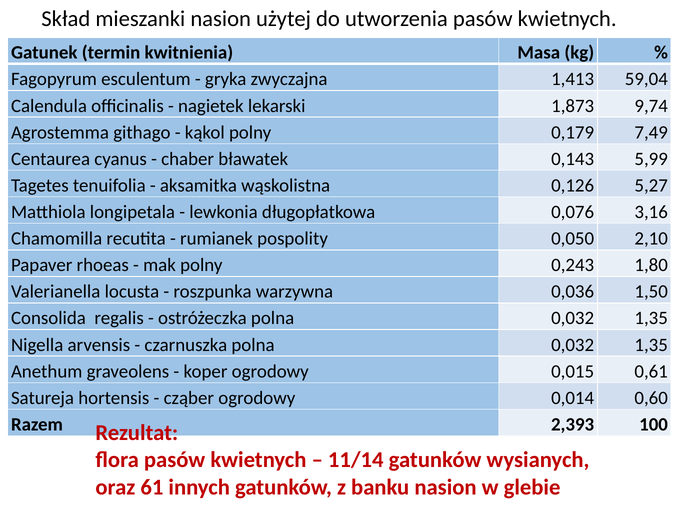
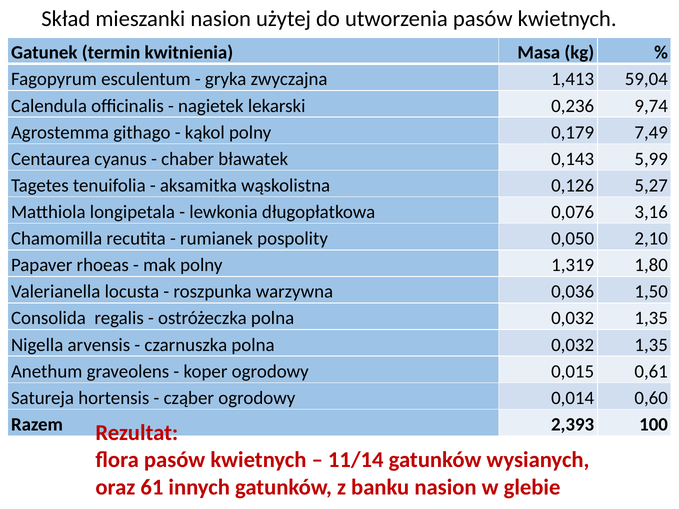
1,873: 1,873 -> 0,236 (573, 106)
0,243: 0,243 -> 1,319 (573, 265)
